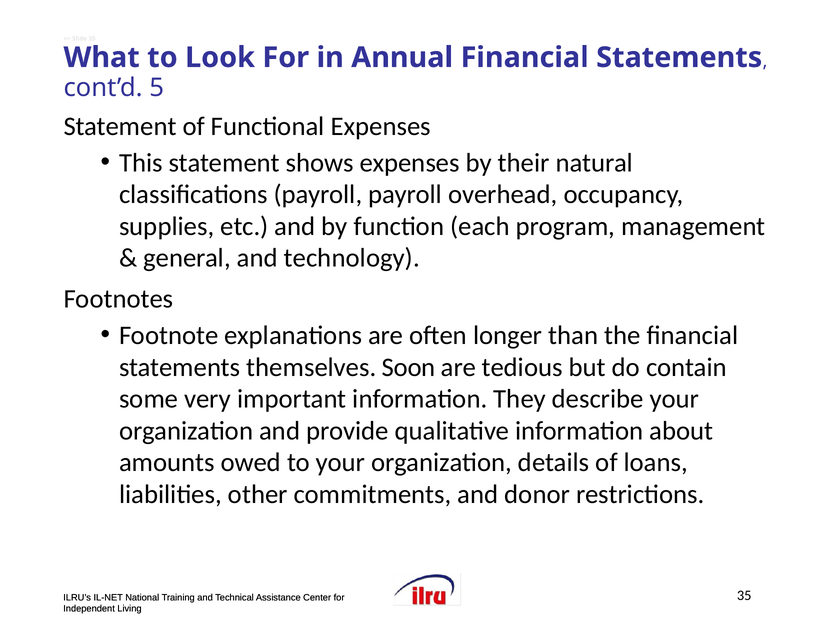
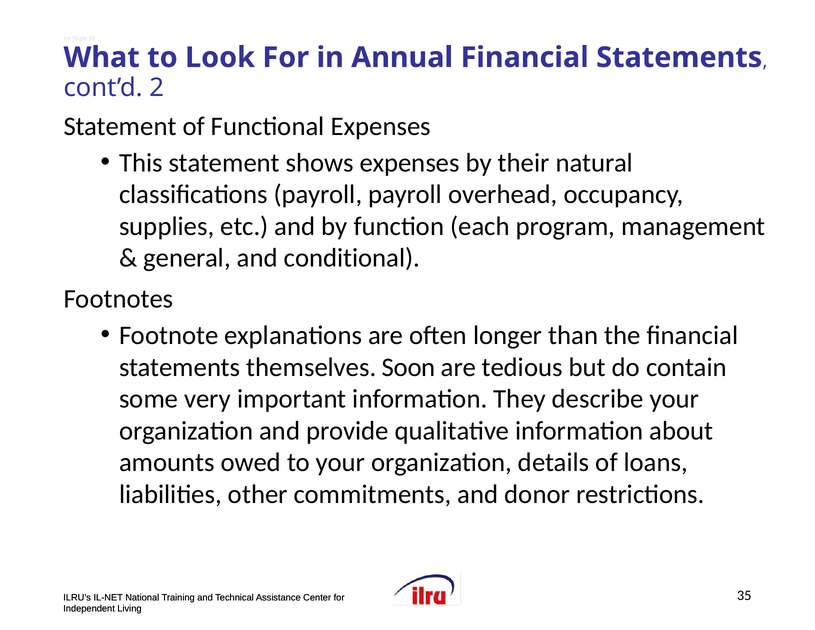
5: 5 -> 2 (157, 88)
technology: technology -> conditional (352, 258)
